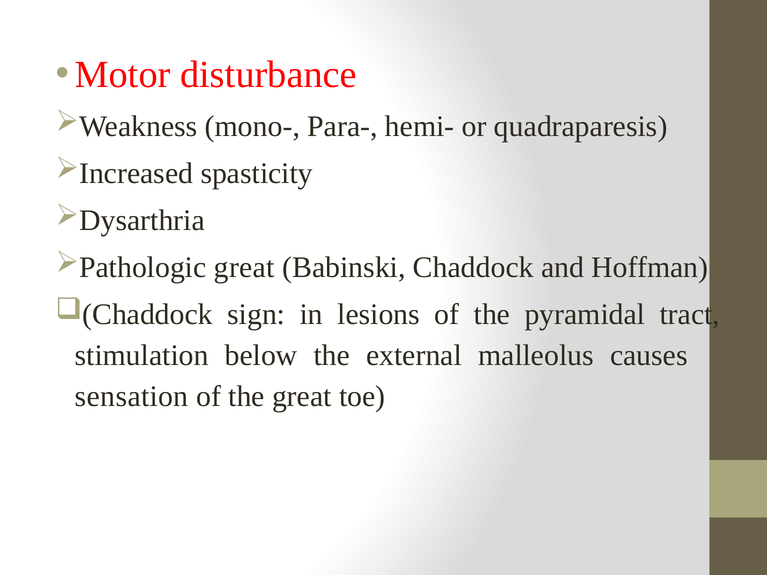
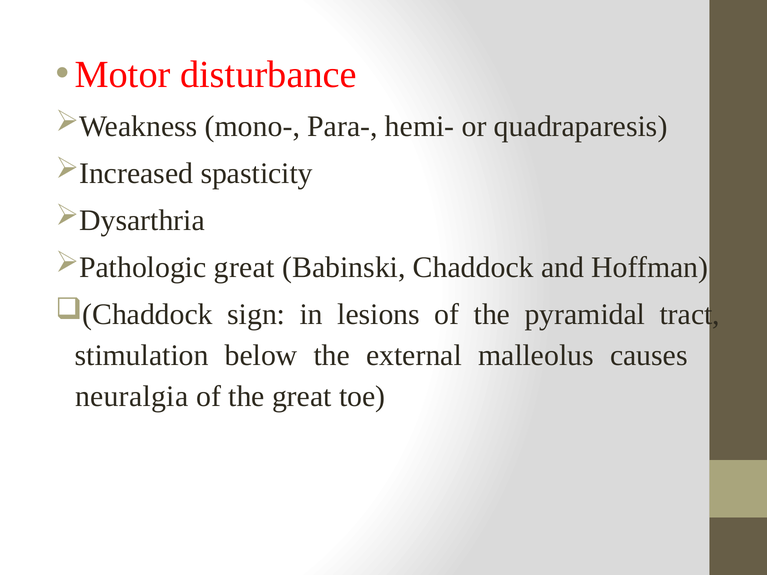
sensation: sensation -> neuralgia (132, 397)
